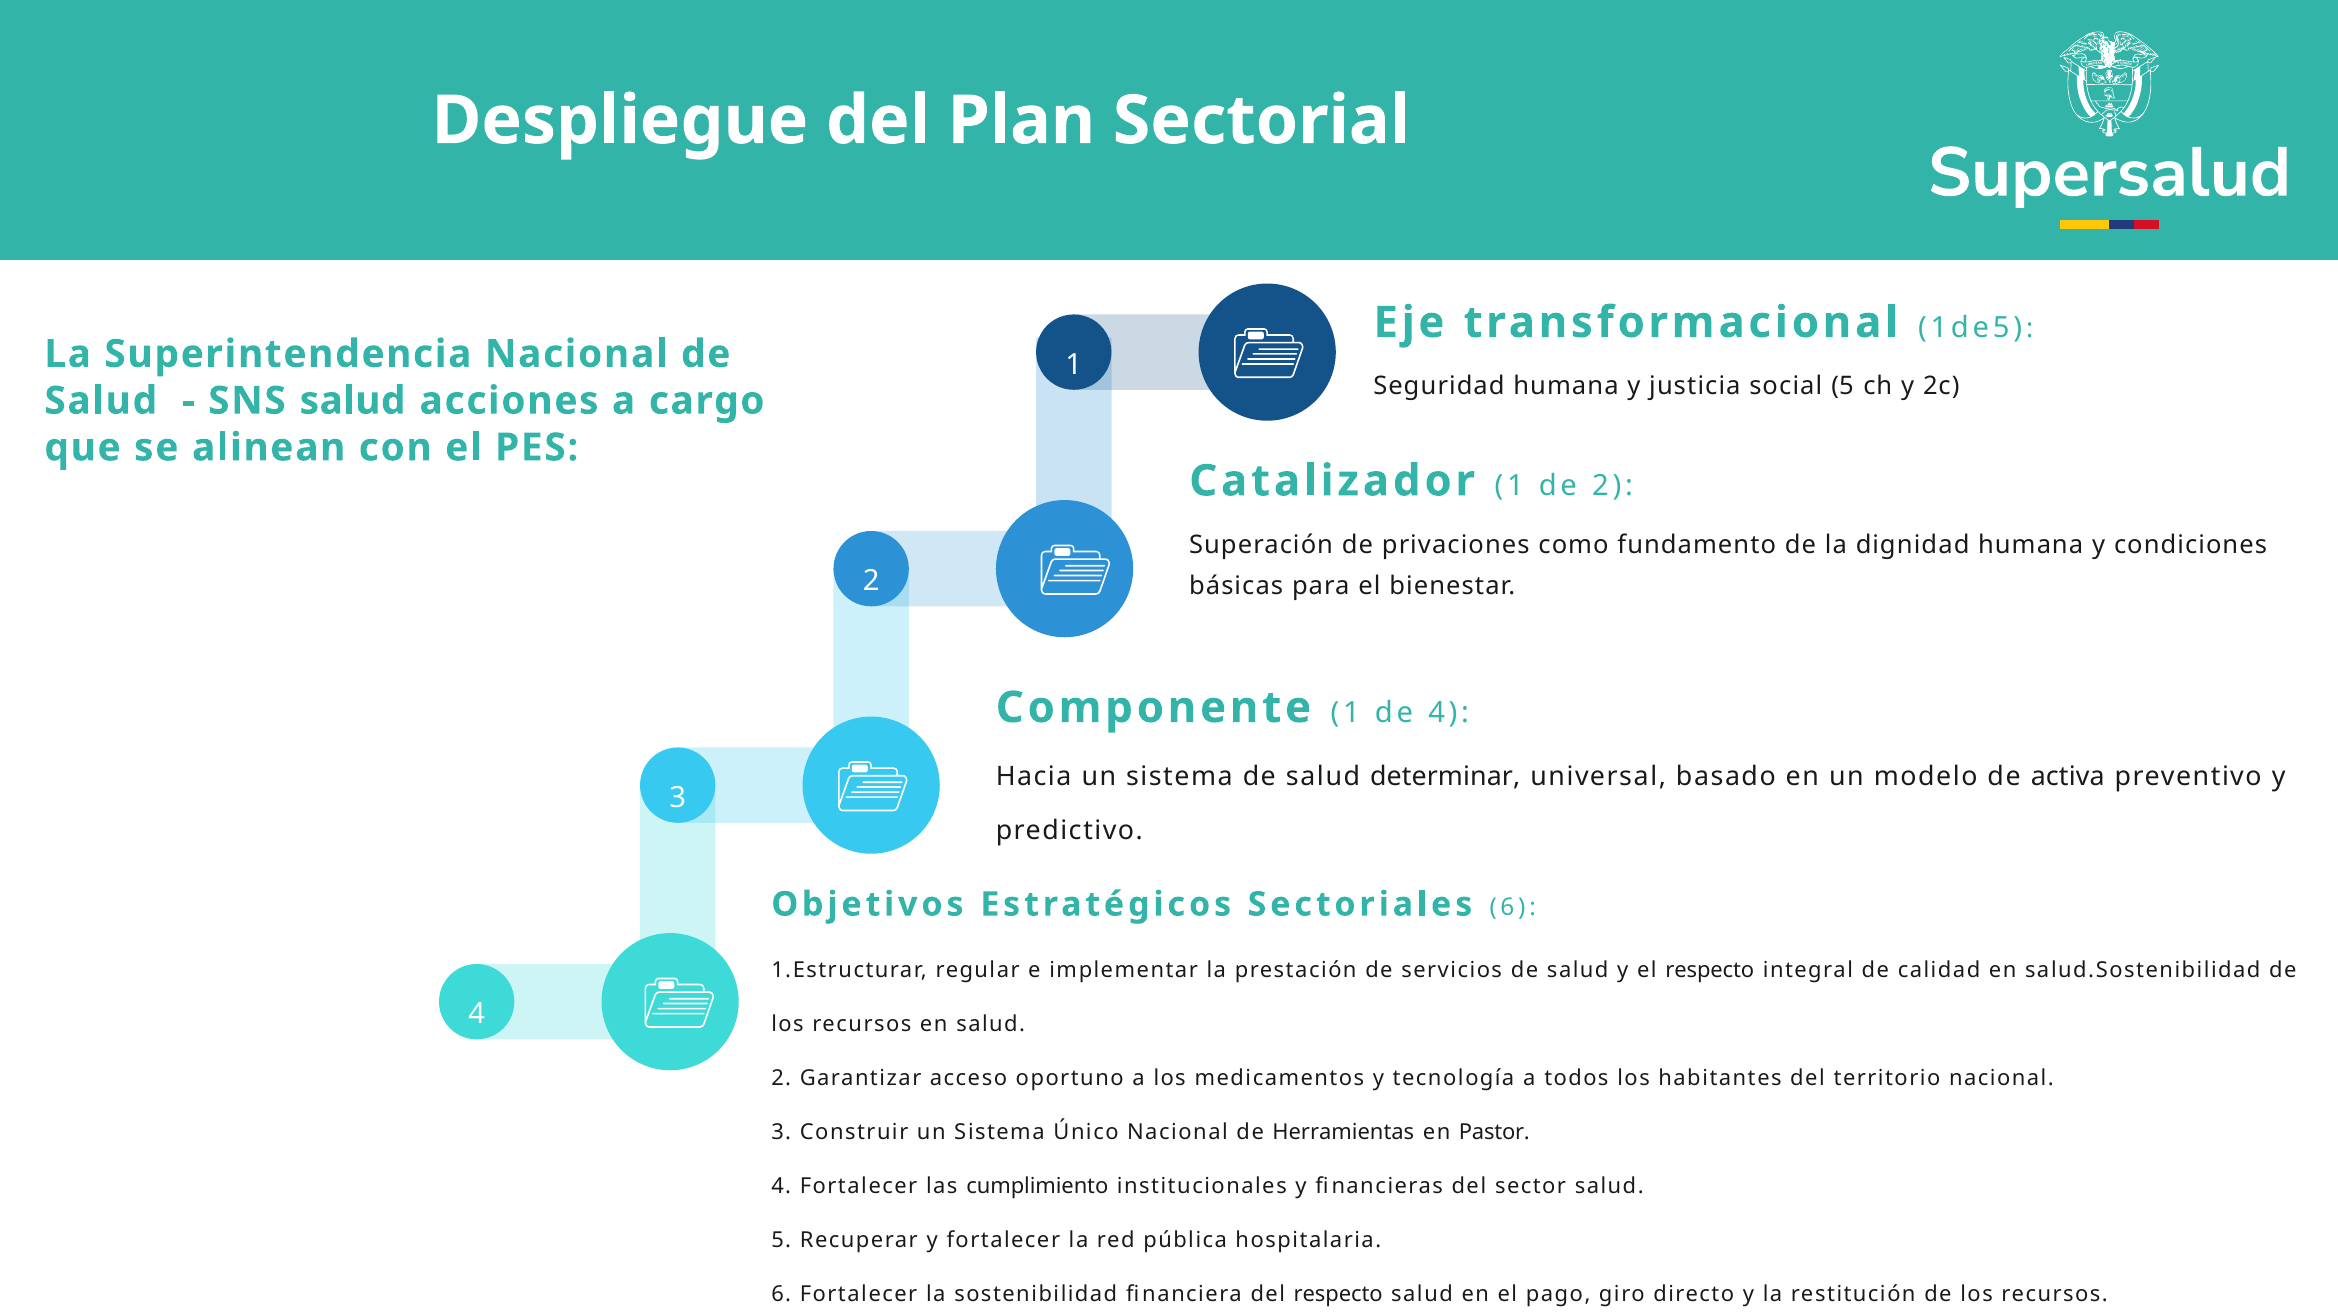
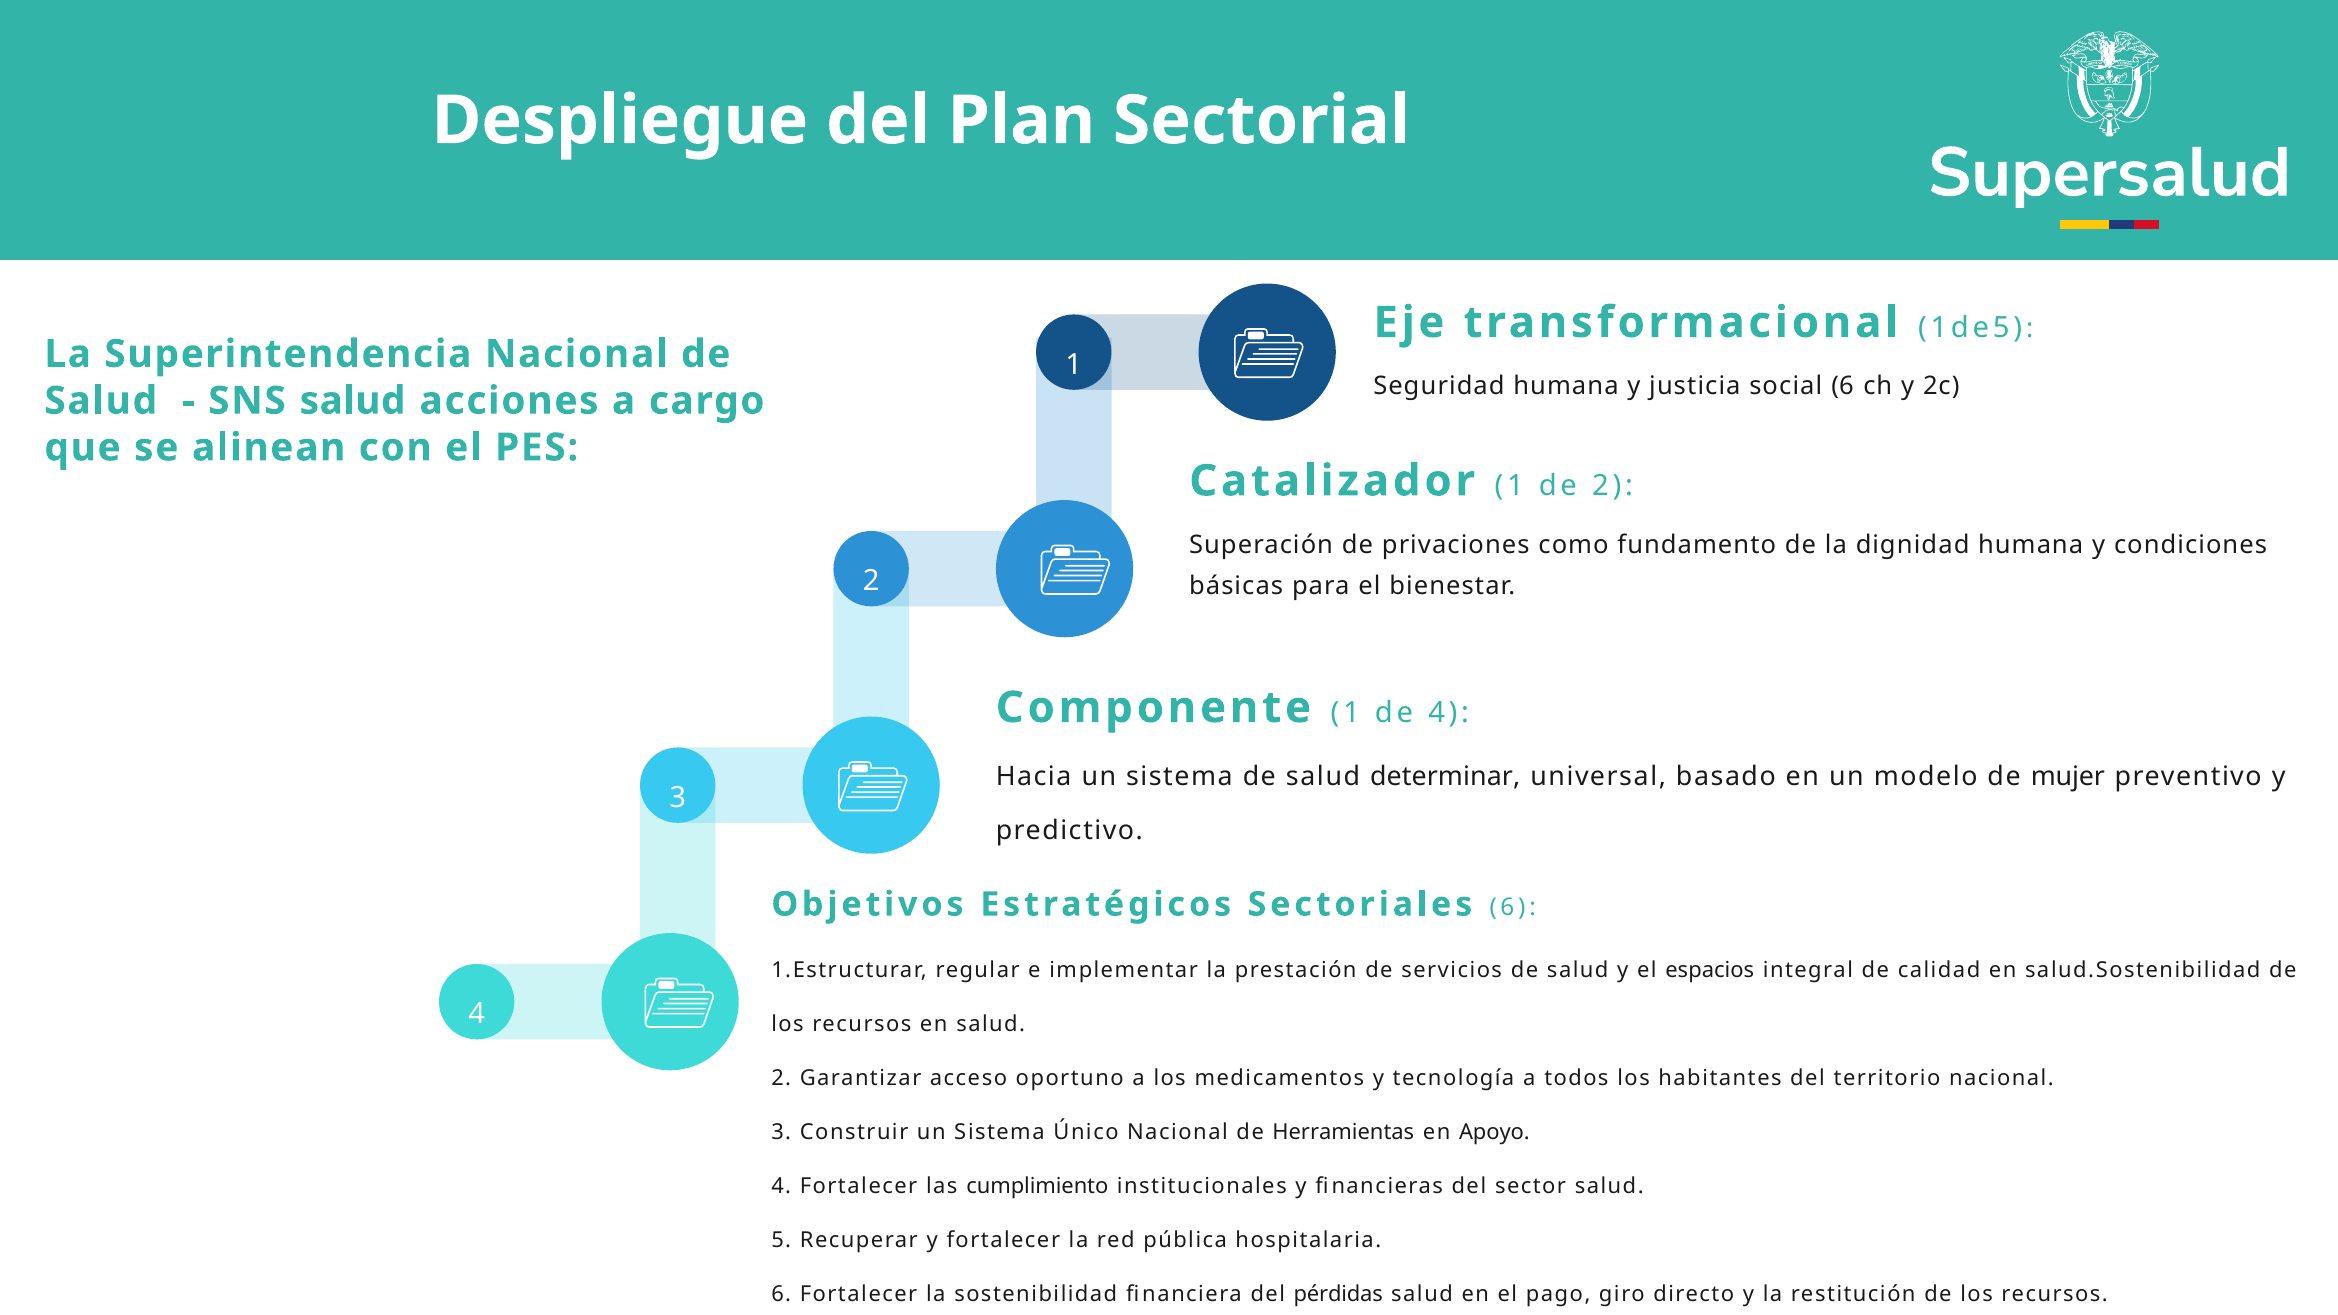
social 5: 5 -> 6 (1843, 387)
activa: activa -> mujer (2068, 777)
el respecto: respecto -> espacios (1710, 971)
Pastor: Pastor -> Apoyo (1494, 1133)
del respecto: respecto -> pérdidas (1338, 1295)
